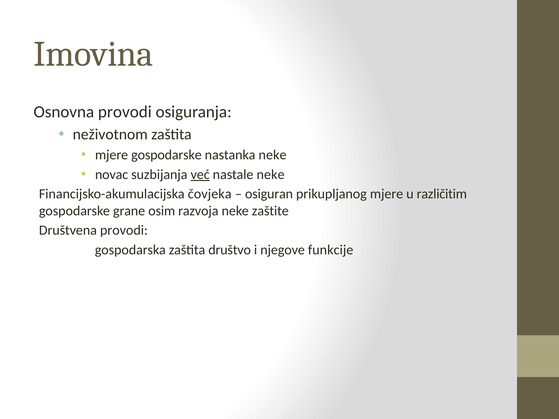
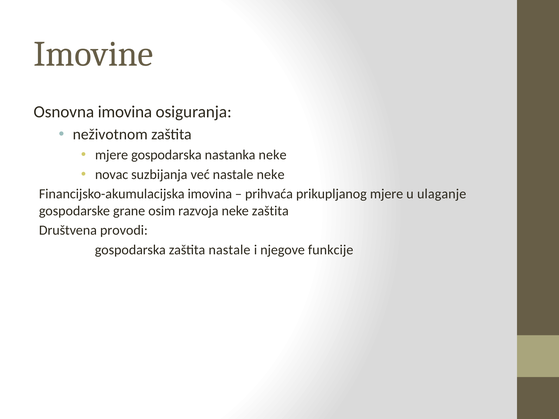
Imovina: Imovina -> Imovine (93, 54)
Osnovna provodi: provodi -> imovina (125, 112)
mjere gospodarske: gospodarske -> gospodarska (166, 155)
već underline: present -> none (200, 175)
Financijsko-akumulacijska čovjeka: čovjeka -> imovina (210, 194)
osiguran: osiguran -> prihvaća (269, 194)
različitim: različitim -> ulaganje (442, 194)
neke zaštite: zaštite -> zaštita (270, 211)
zaštita društvo: društvo -> nastale (229, 250)
